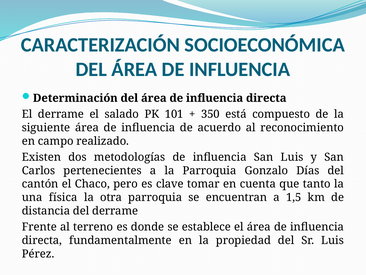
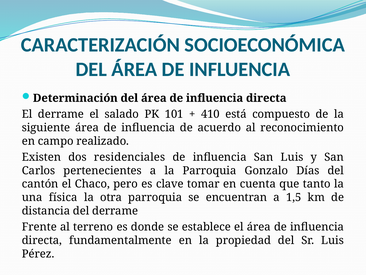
350: 350 -> 410 (210, 114)
metodologías: metodologías -> residenciales (130, 157)
